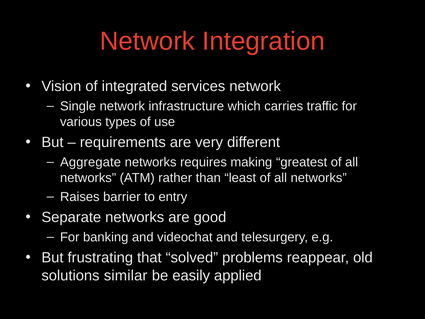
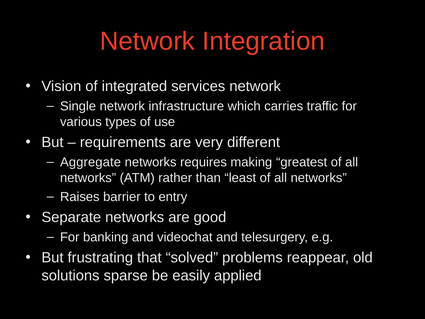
similar: similar -> sparse (126, 275)
